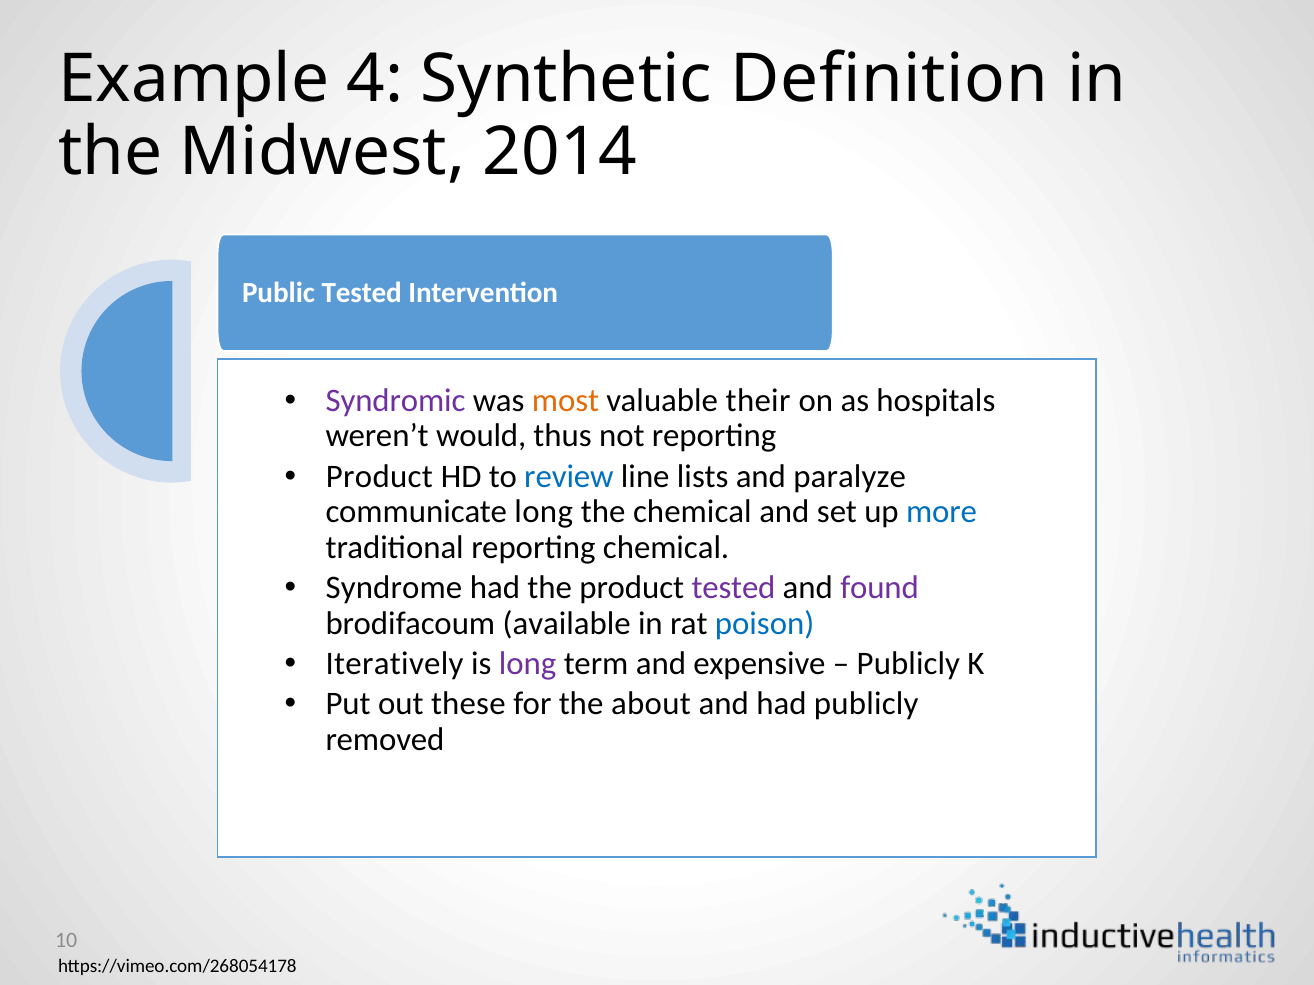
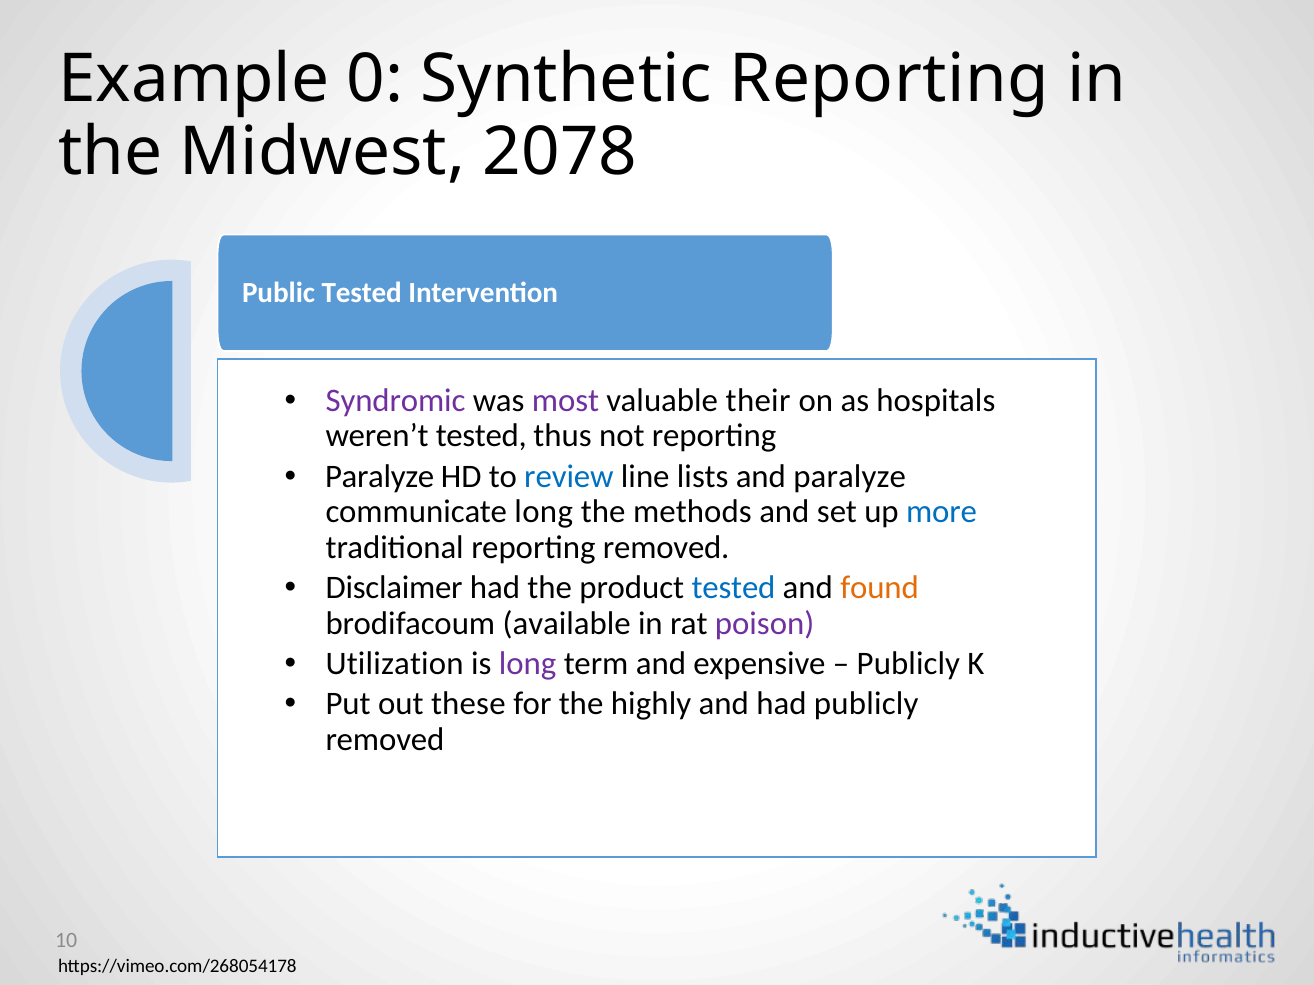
4: 4 -> 0 (375, 79)
Synthetic Definition: Definition -> Reporting (890, 79)
2014: 2014 -> 2078 (560, 152)
most colour: orange -> purple (566, 401)
weren’t would: would -> tested (481, 436)
Product: Product -> Paralyze (380, 477)
the chemical: chemical -> methods (692, 512)
reporting chemical: chemical -> removed (666, 548)
Syndrome: Syndrome -> Disclaimer (394, 588)
tested colour: purple -> blue (734, 588)
found colour: purple -> orange (880, 588)
poison colour: blue -> purple (765, 624)
Iteratively: Iteratively -> Utilization (395, 664)
about: about -> highly (651, 704)
